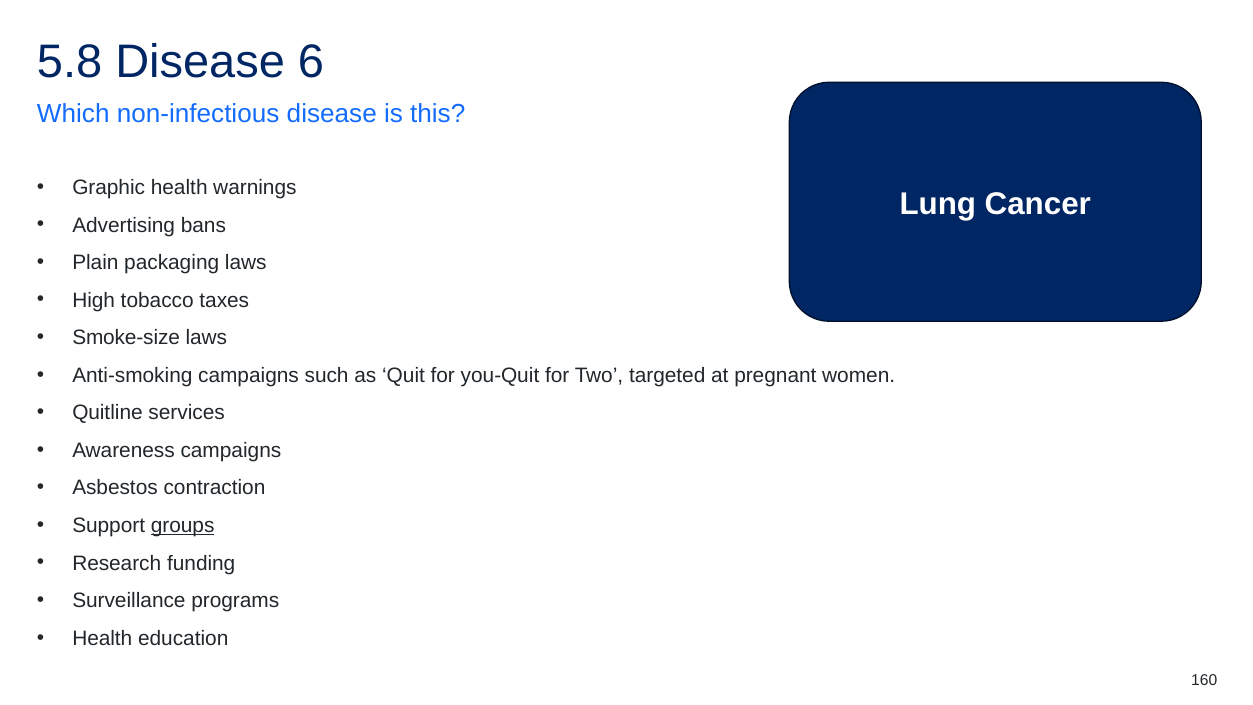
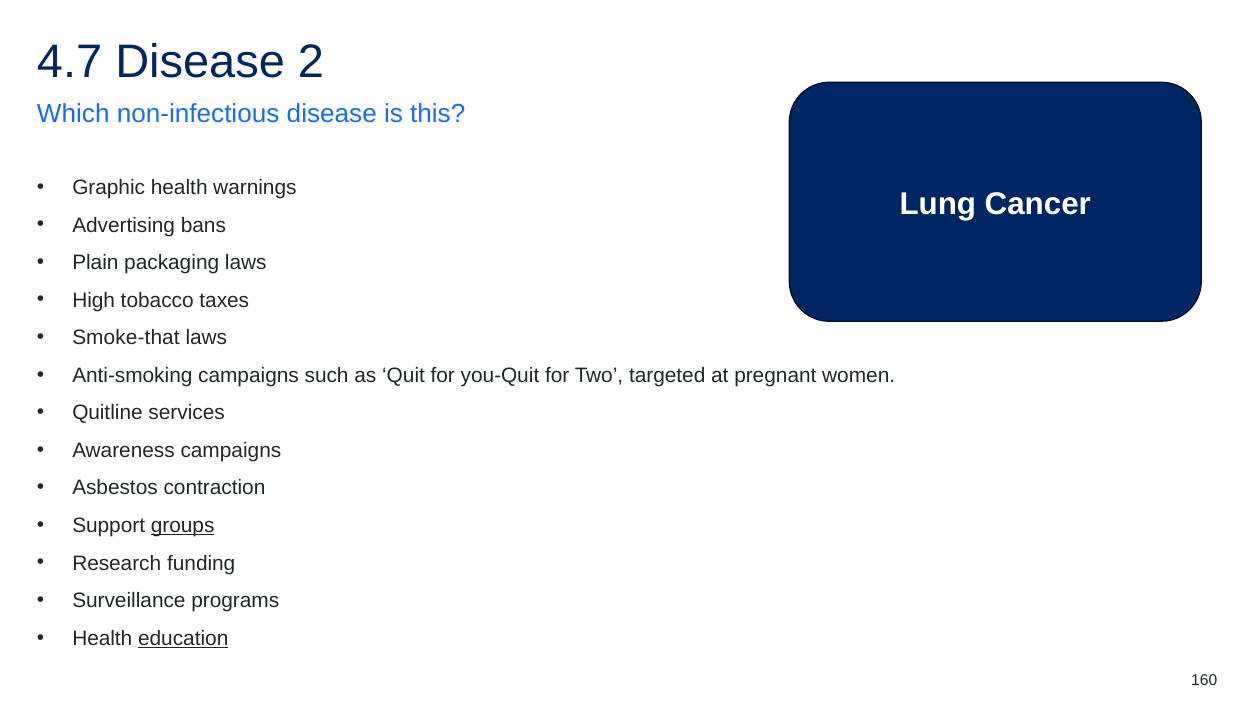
5.8: 5.8 -> 4.7 (70, 62)
6: 6 -> 2 (311, 62)
Smoke-size: Smoke-size -> Smoke-that (126, 338)
education underline: none -> present (183, 638)
